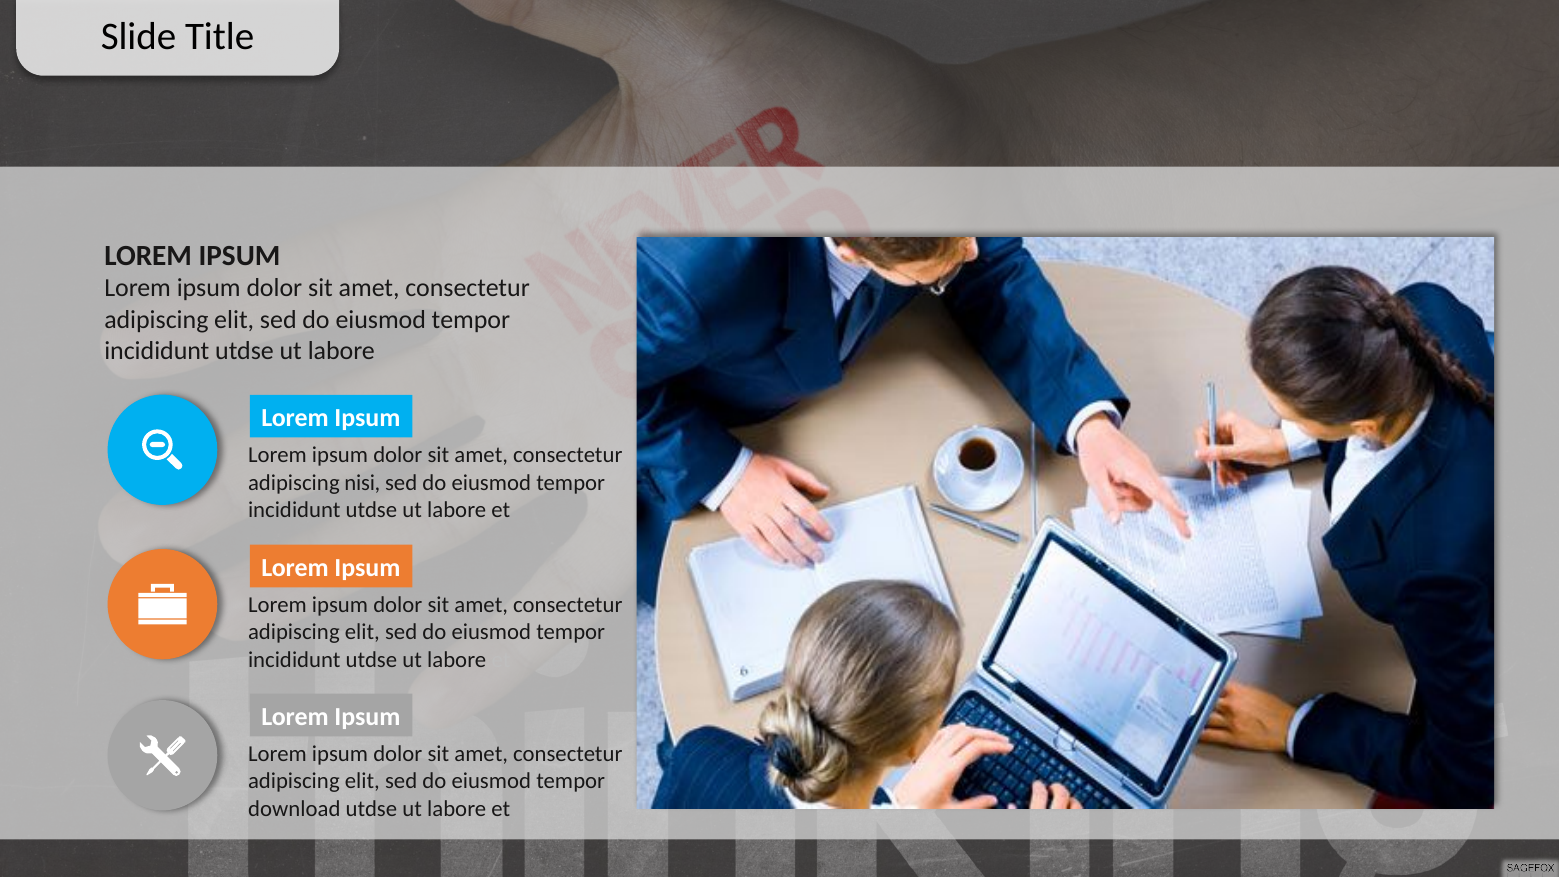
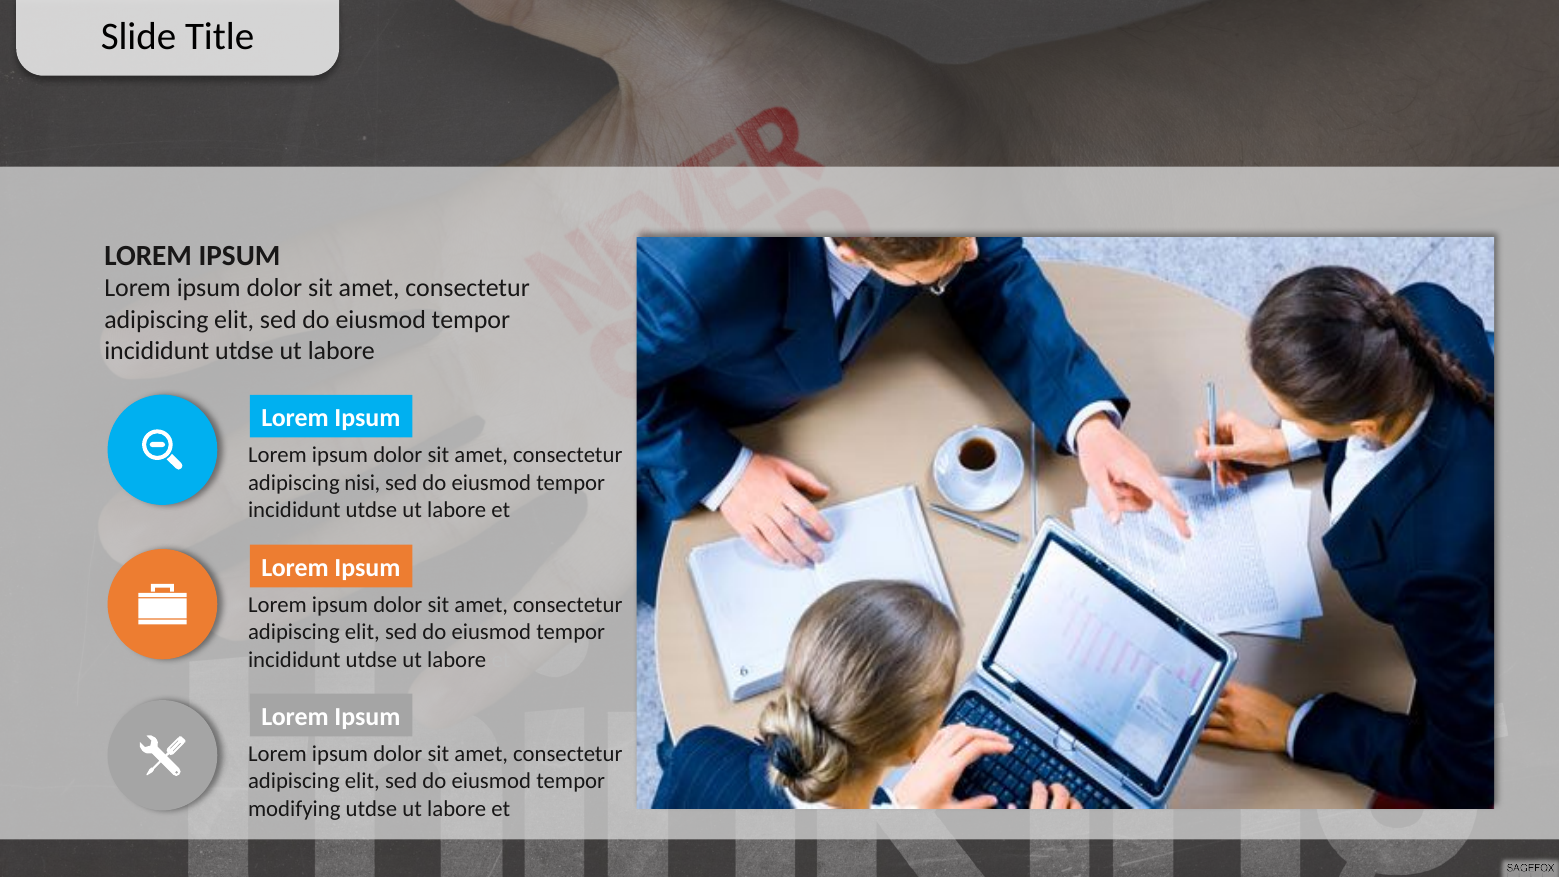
download: download -> modifying (294, 809)
